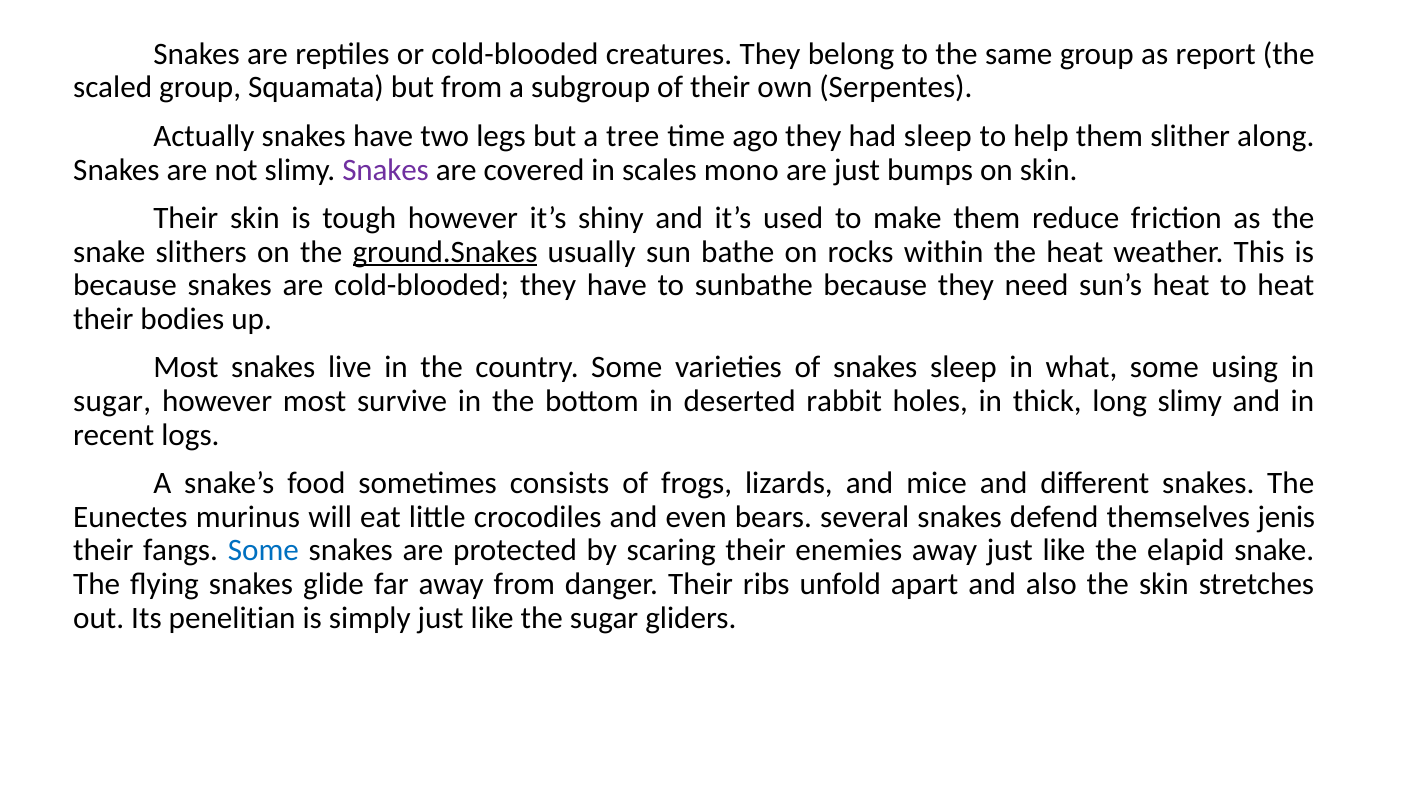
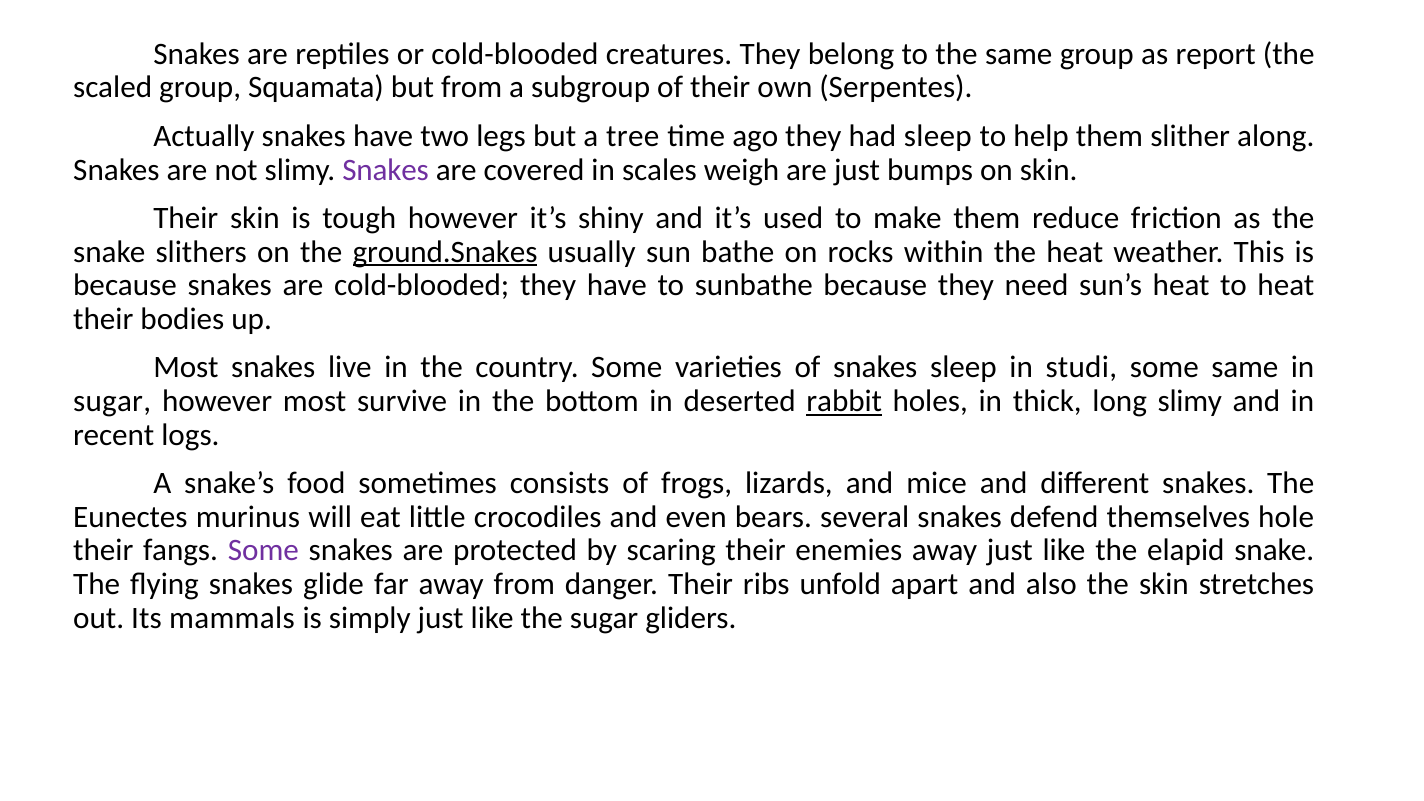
mono: mono -> weigh (742, 170)
what: what -> studi (1081, 368)
some using: using -> same (1245, 368)
rabbit underline: none -> present (844, 401)
jenis: jenis -> hole (1286, 517)
Some colour: blue -> purple (263, 551)
penelitian: penelitian -> mammals (232, 618)
